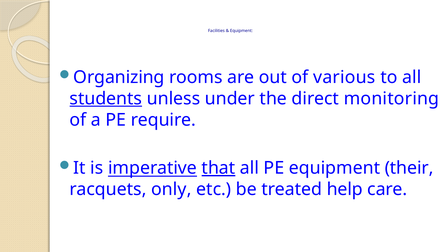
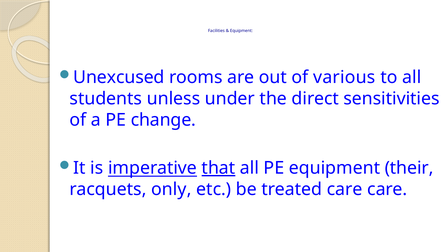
Organizing: Organizing -> Unexcused (119, 77)
students underline: present -> none (106, 99)
monitoring: monitoring -> sensitivities (392, 99)
require: require -> change (163, 120)
treated help: help -> care (345, 189)
